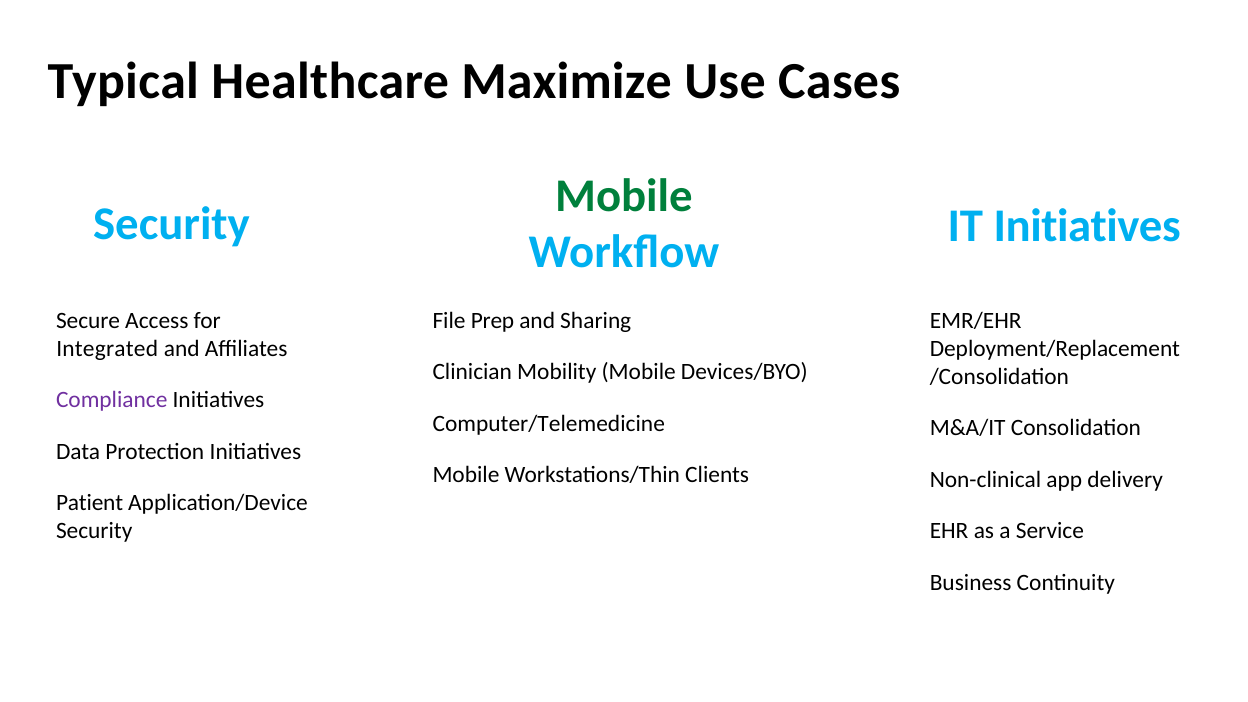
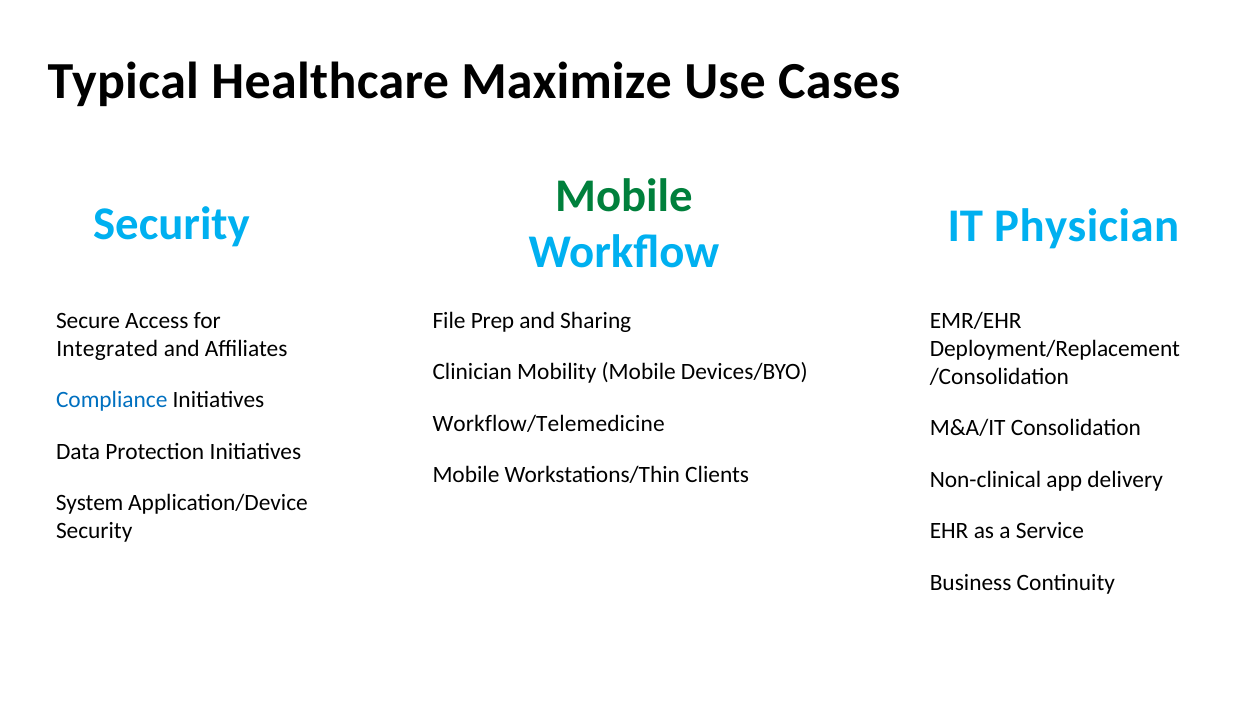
IT Initiatives: Initiatives -> Physician (1087, 226)
Compliance colour: purple -> blue (112, 400)
Computer/Telemedicine: Computer/Telemedicine -> Workflow/Telemedicine (549, 424)
Patient: Patient -> System (90, 503)
